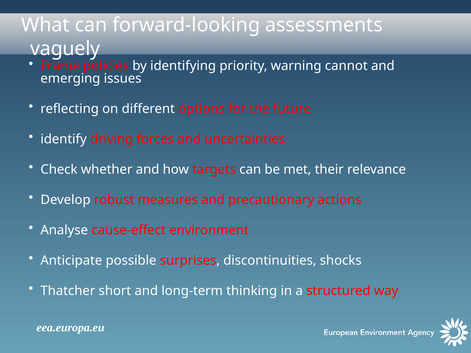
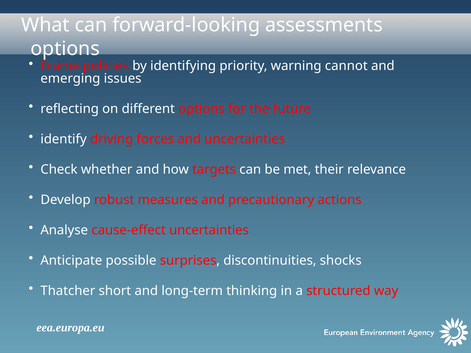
vaguely: vaguely -> options (65, 49)
cause-effect environment: environment -> uncertainties (209, 230)
